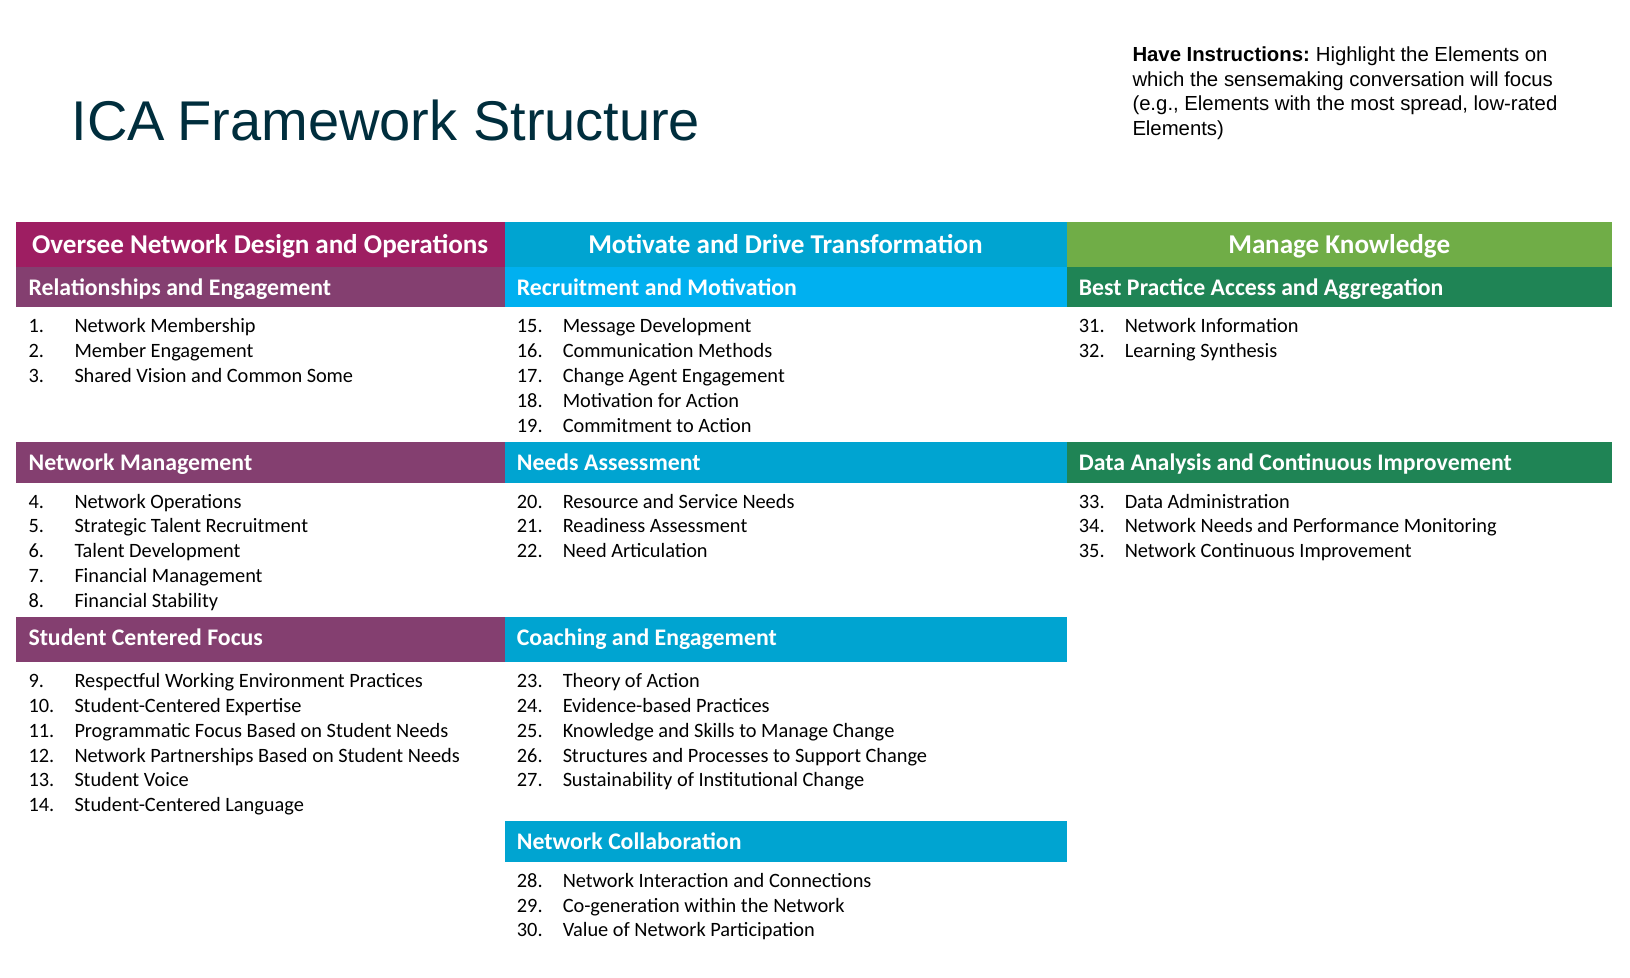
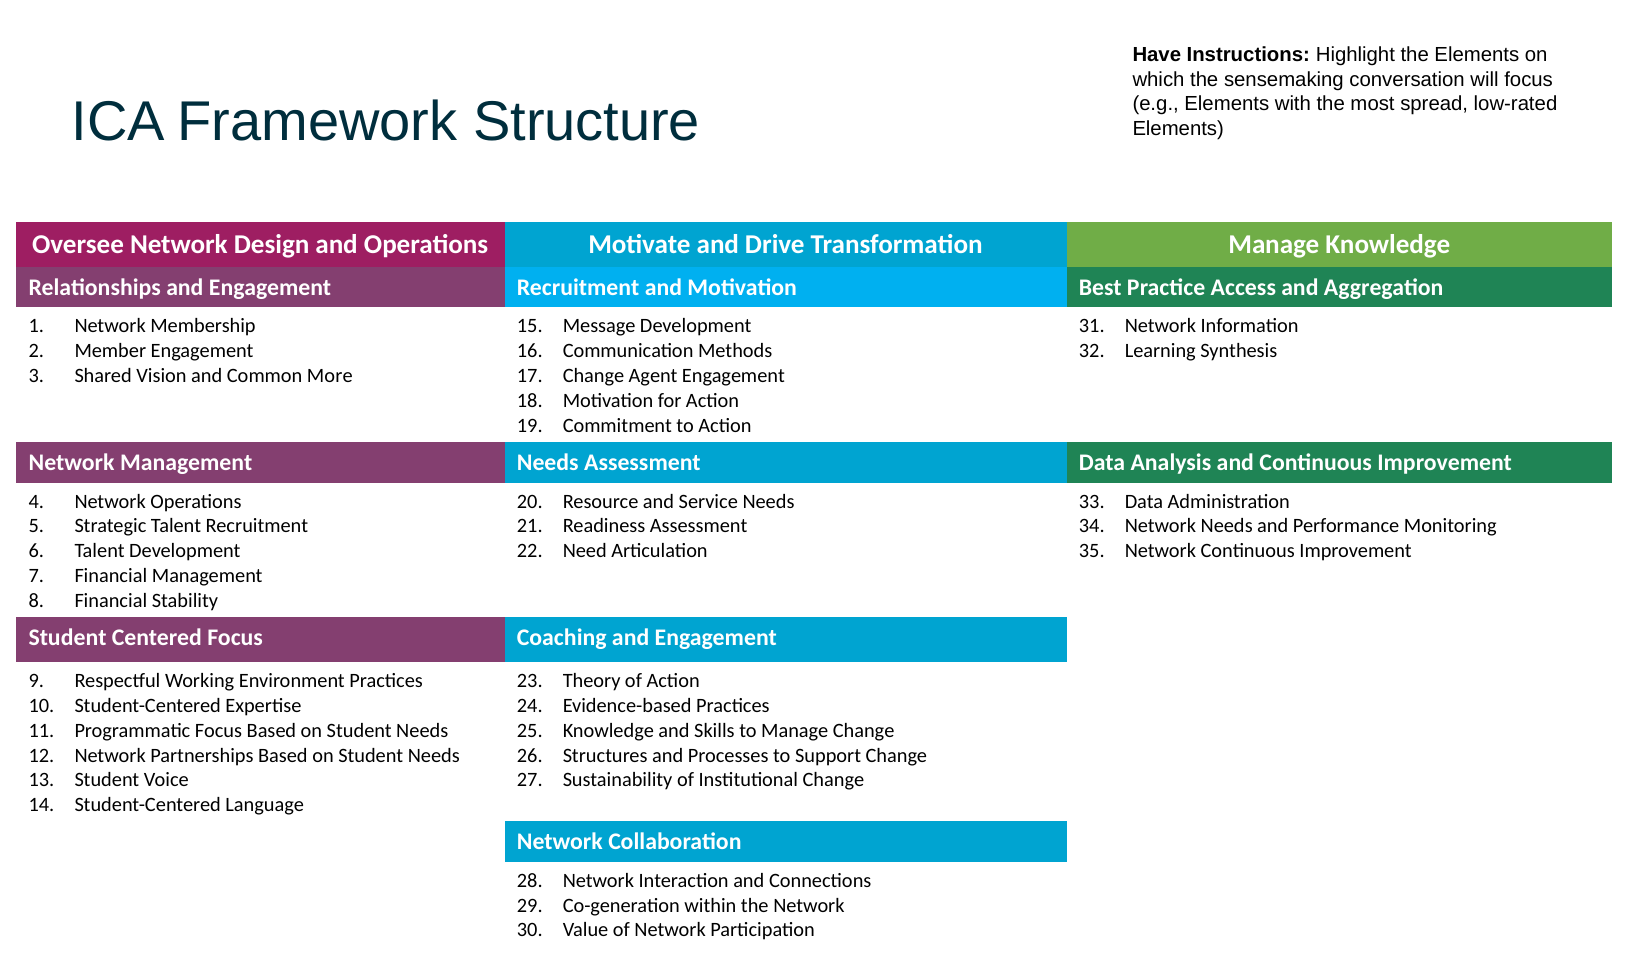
Some: Some -> More (330, 376)
